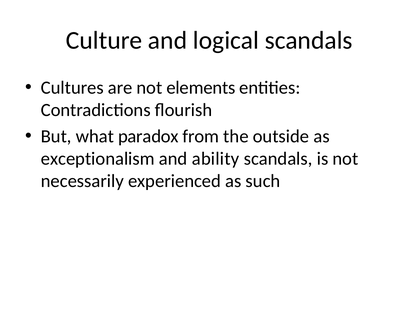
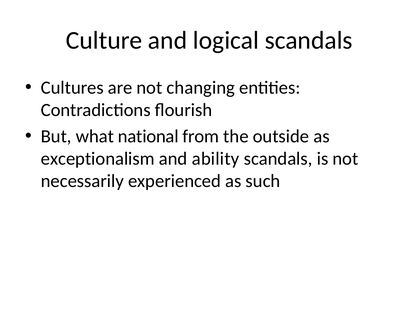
elements: elements -> changing (201, 88)
paradox: paradox -> national (148, 136)
